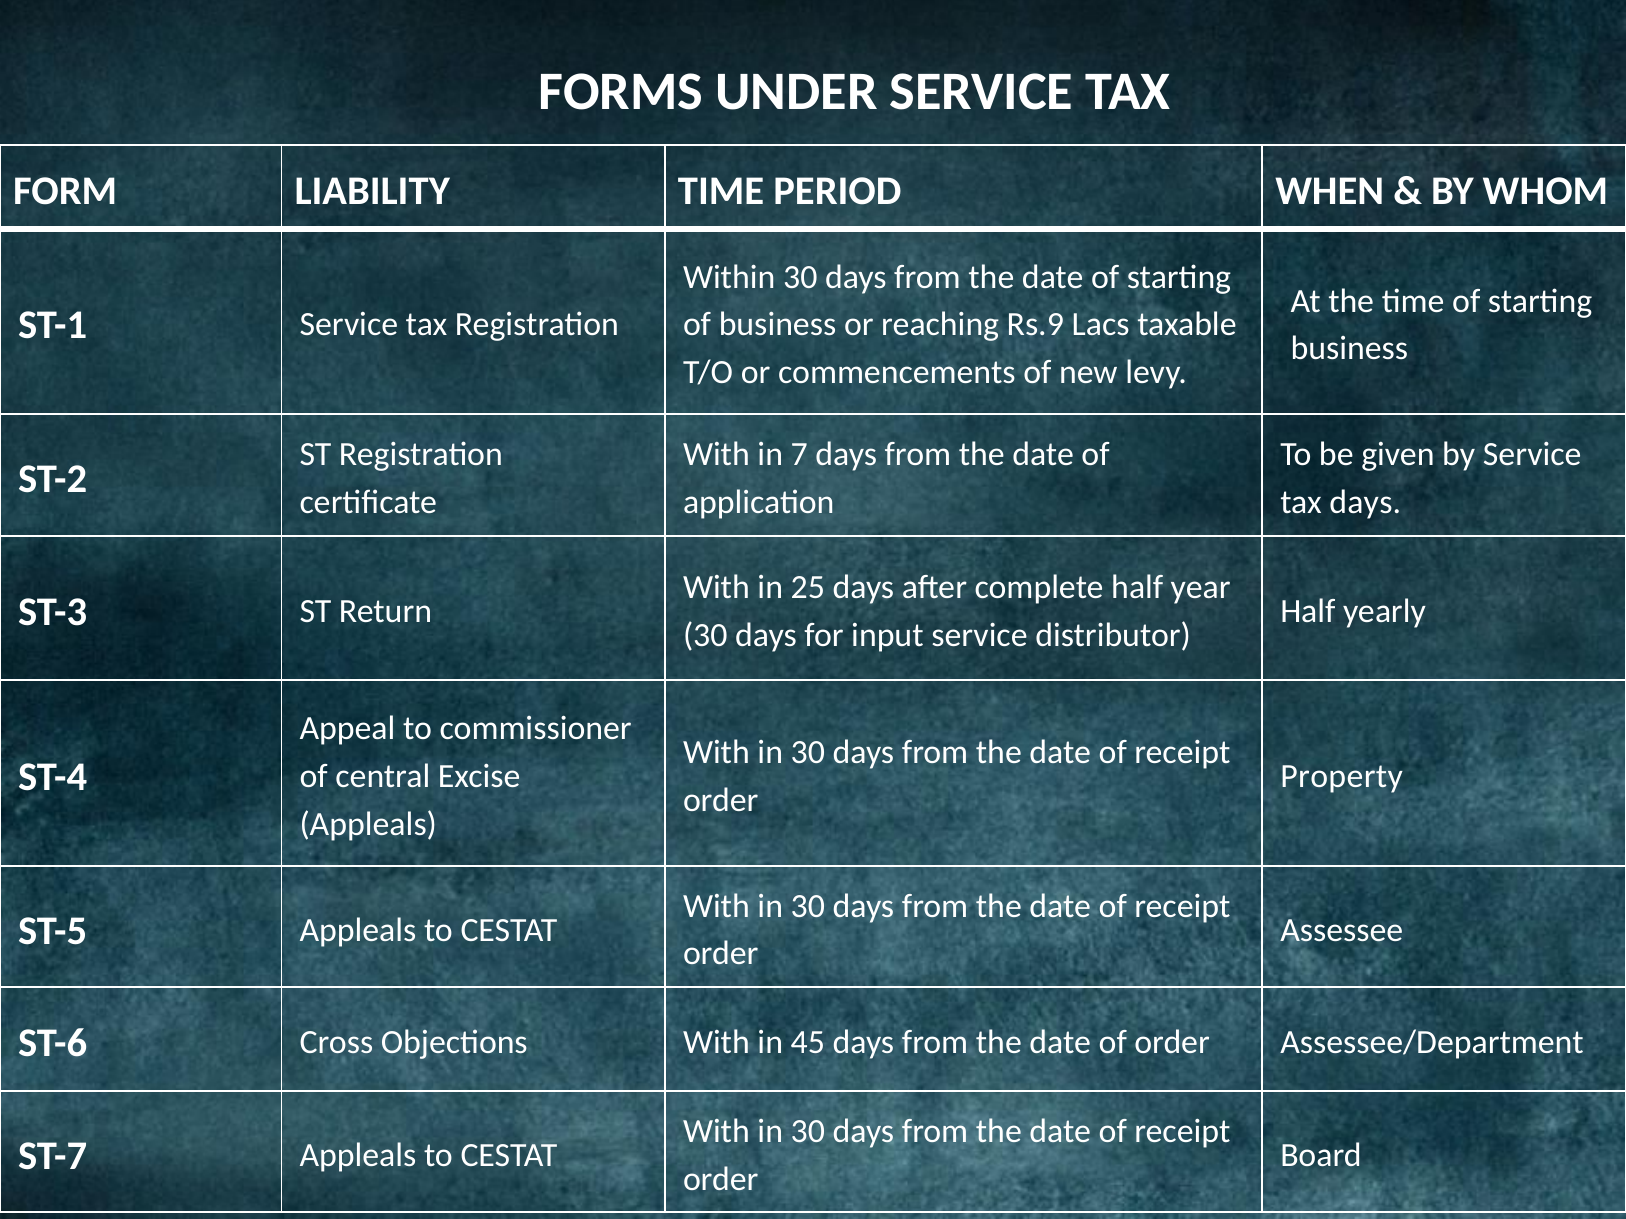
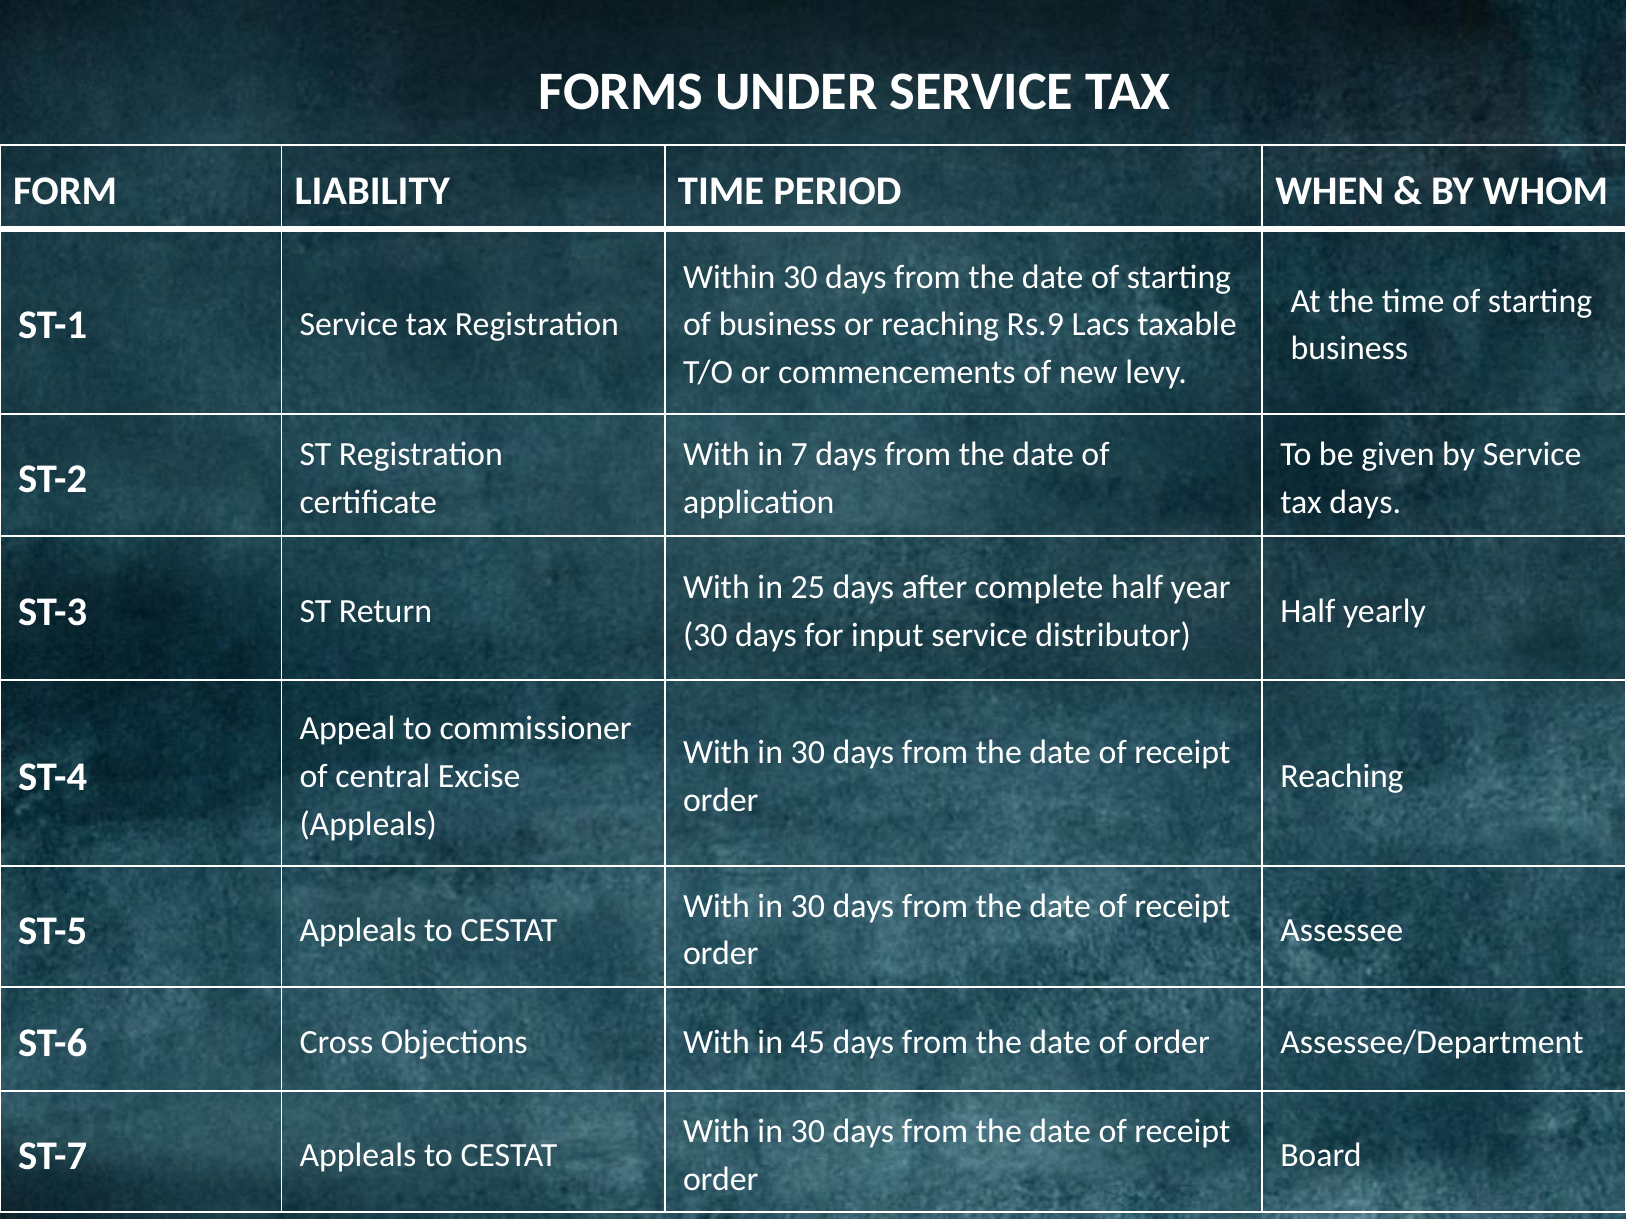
Property: Property -> Reaching (1342, 777)
